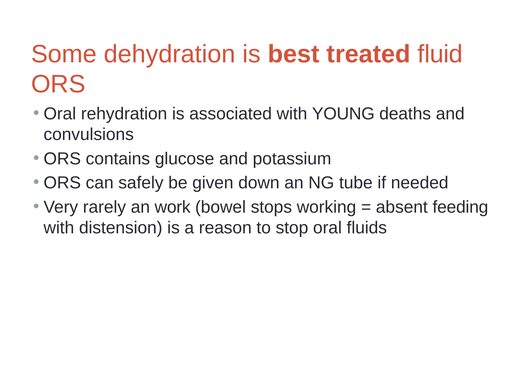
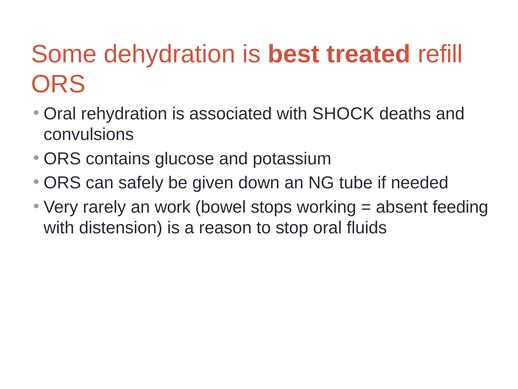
fluid: fluid -> refill (440, 54)
YOUNG: YOUNG -> SHOCK (343, 114)
